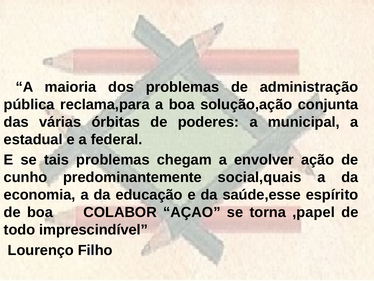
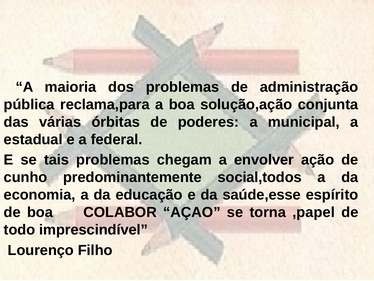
social,quais: social,quais -> social,todos (260, 177)
